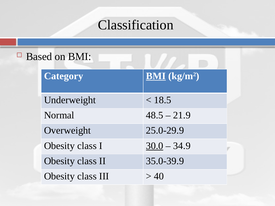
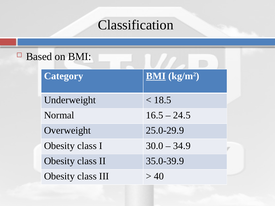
48.5: 48.5 -> 16.5 (155, 115)
21.9: 21.9 -> 24.5 (182, 115)
30.0 underline: present -> none (155, 146)
